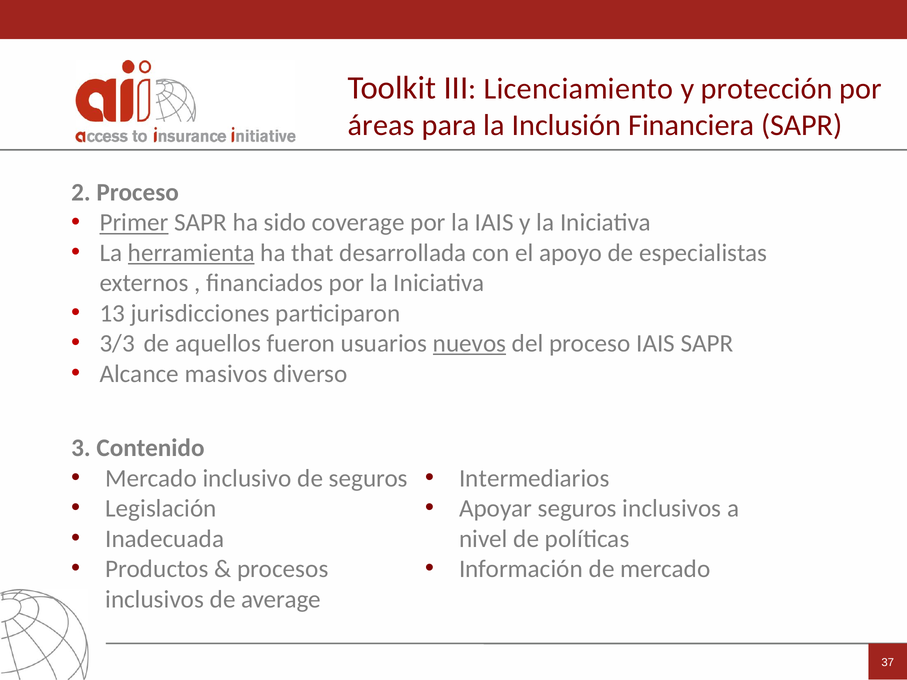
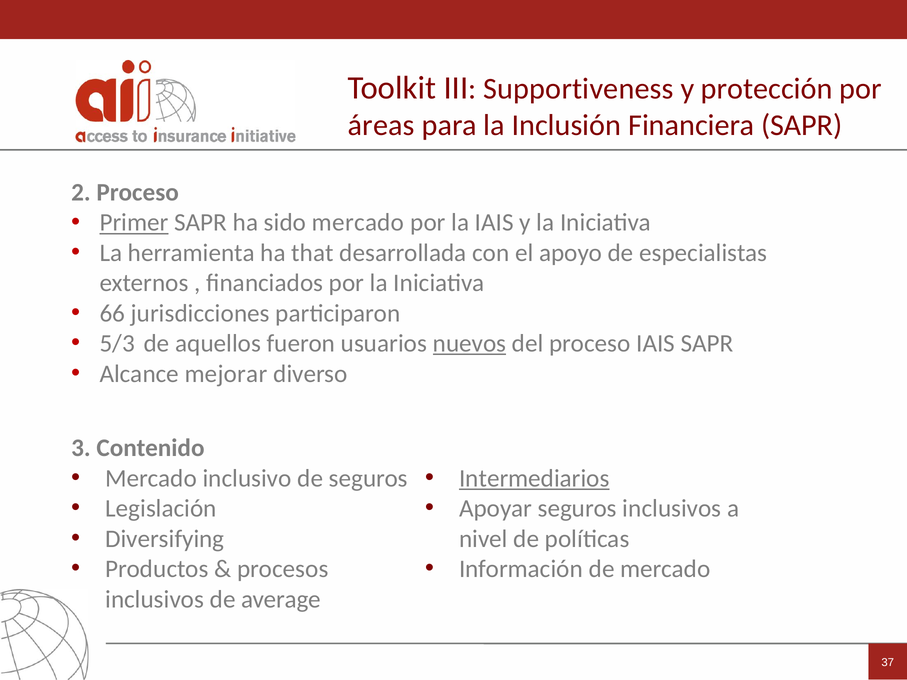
Licenciamiento: Licenciamiento -> Supportiveness (578, 89)
sido coverage: coverage -> mercado (358, 223)
herramienta underline: present -> none (191, 253)
13: 13 -> 66 (112, 313)
3/3: 3/3 -> 5/3 (117, 344)
masivos: masivos -> mejorar (226, 374)
Intermediarios underline: none -> present (534, 478)
Inadecuada: Inadecuada -> Diversifying (165, 539)
